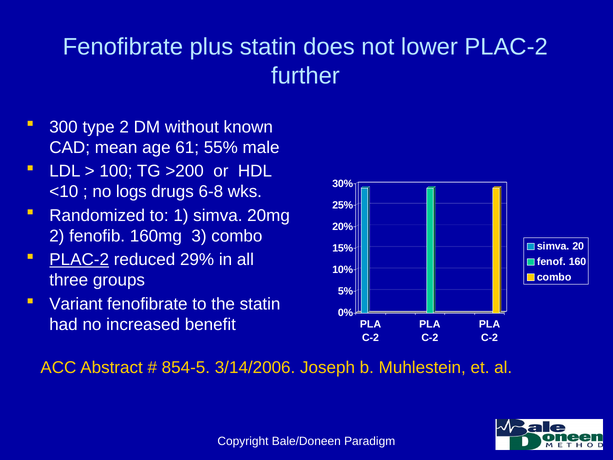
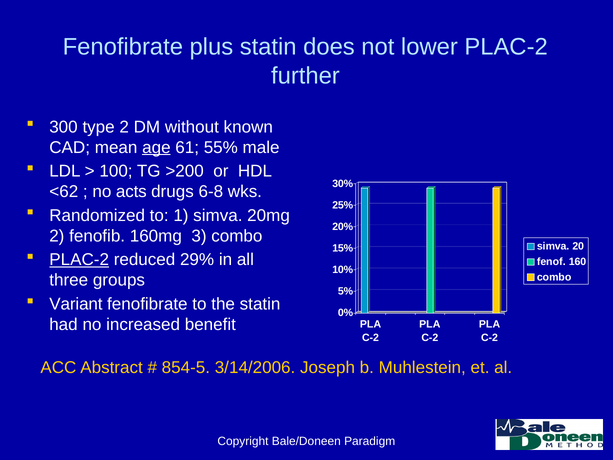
age underline: none -> present (156, 147)
<10: <10 -> <62 (64, 192)
logs: logs -> acts (131, 192)
